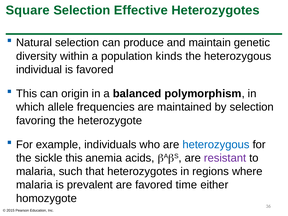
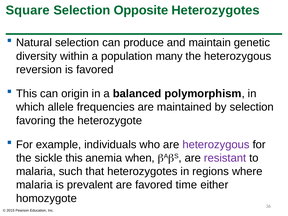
Effective: Effective -> Opposite (141, 10)
kinds: kinds -> many (169, 56)
individual: individual -> reversion (39, 70)
heterozygous colour: blue -> purple (216, 145)
acids: acids -> when (140, 158)
